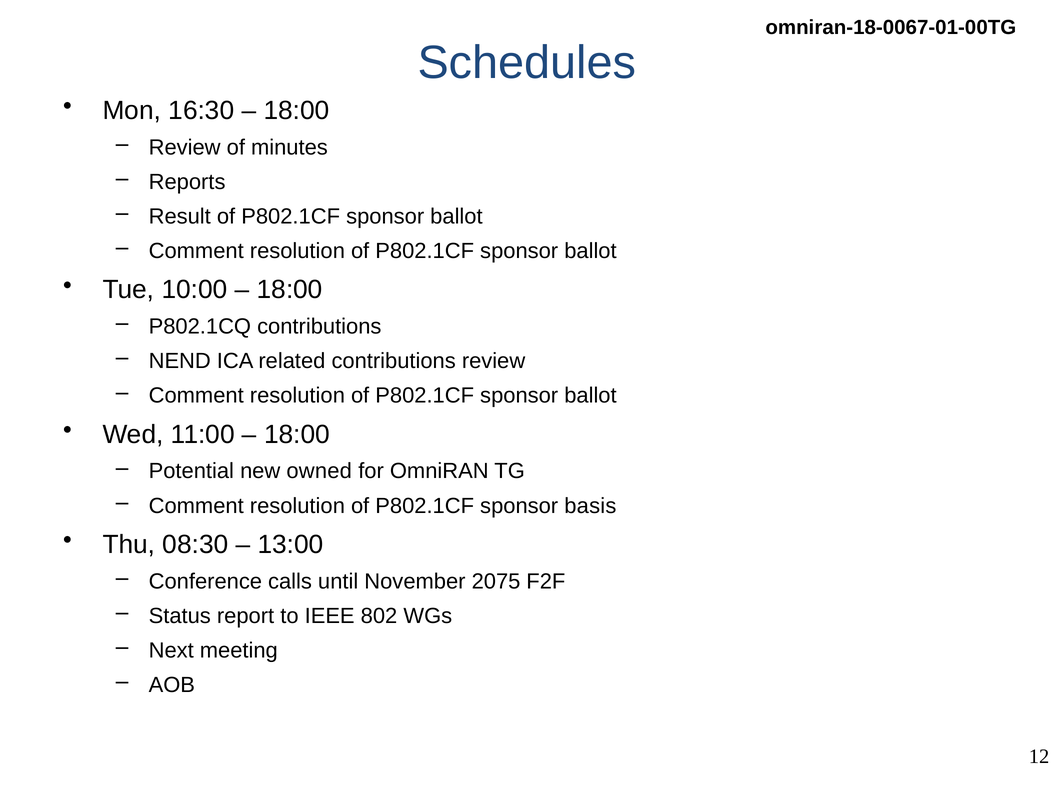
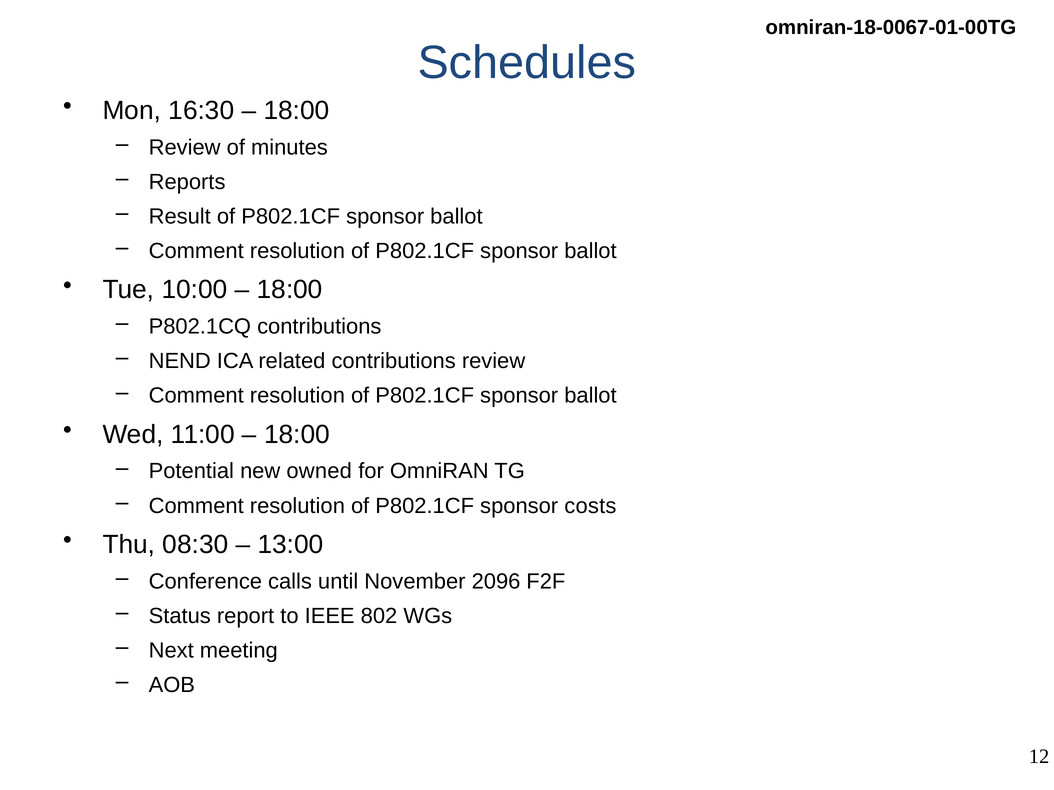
basis: basis -> costs (590, 506)
2075: 2075 -> 2096 (496, 582)
